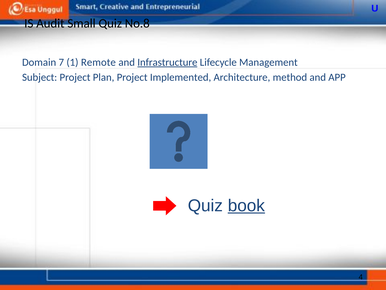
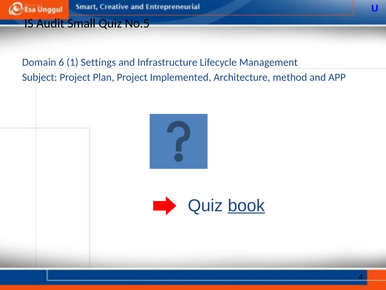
No.8: No.8 -> No.5 (137, 23)
7: 7 -> 6 (61, 62)
Remote: Remote -> Settings (98, 62)
Infrastructure underline: present -> none (167, 62)
